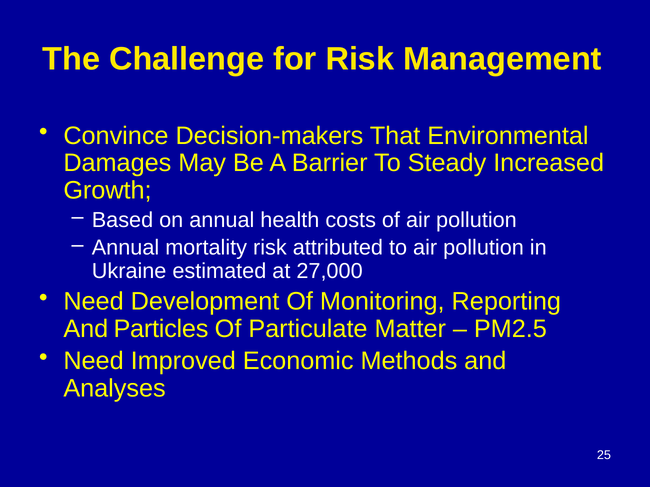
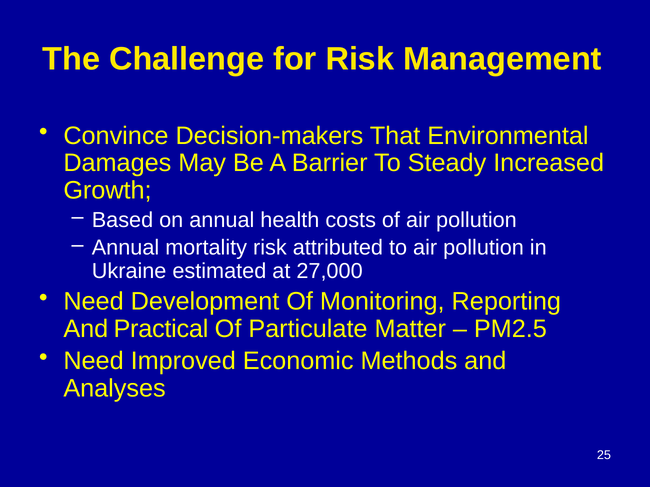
Particles: Particles -> Practical (161, 329)
